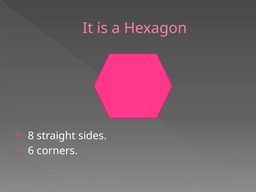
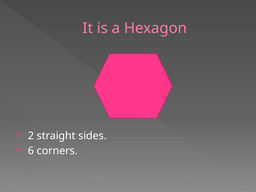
8: 8 -> 2 (31, 136)
